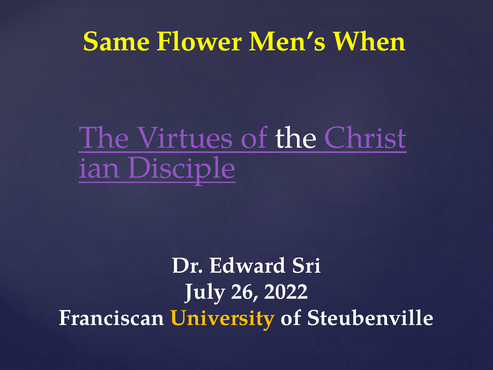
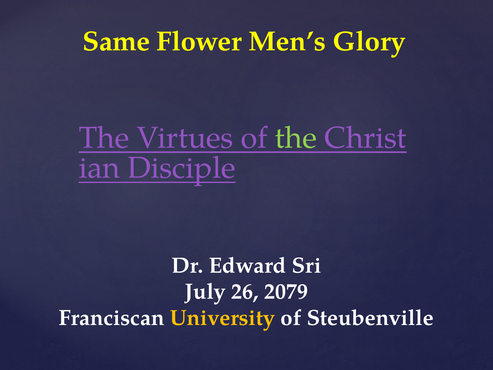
When: When -> Glory (369, 41)
the colour: white -> light green (296, 138)
2022: 2022 -> 2079 (286, 292)
